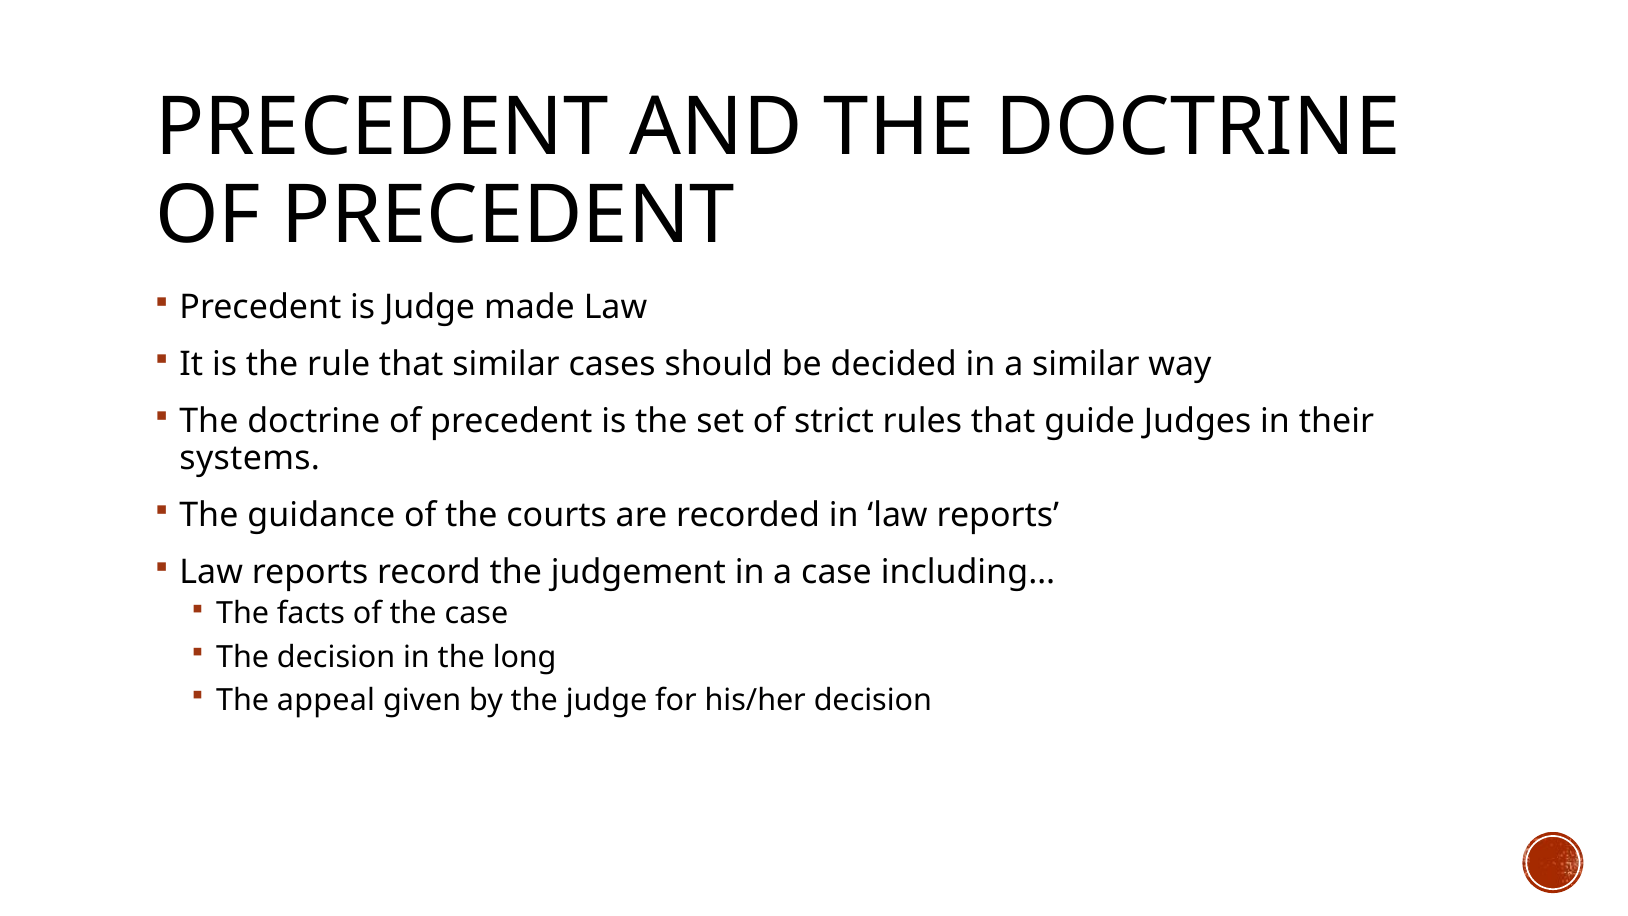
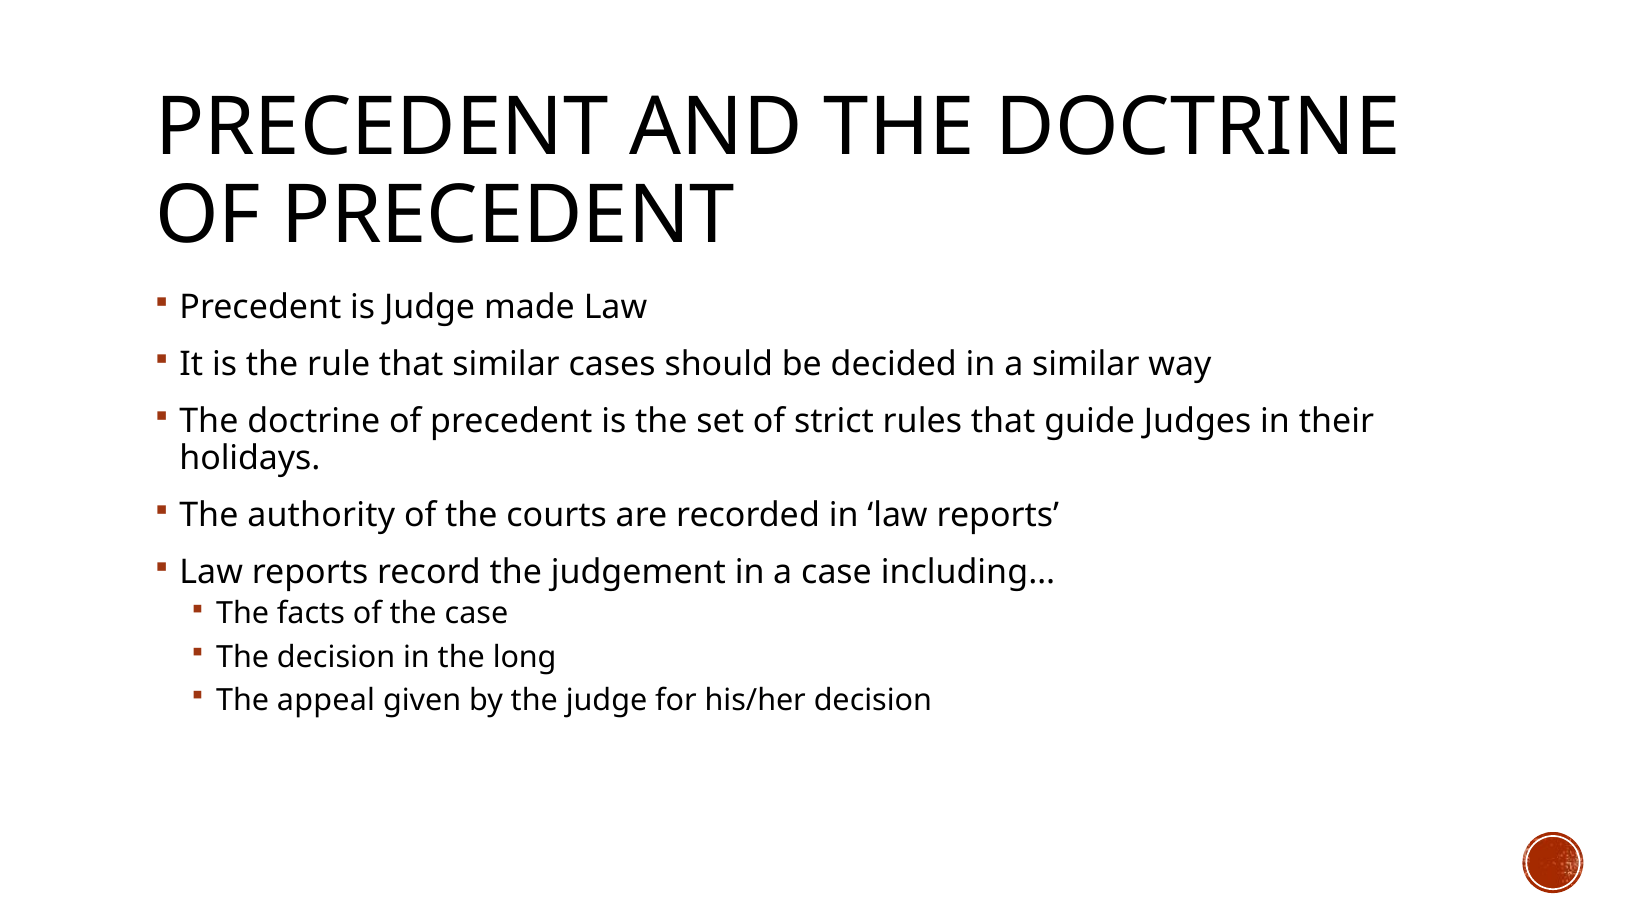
systems: systems -> holidays (250, 458)
guidance: guidance -> authority (321, 515)
